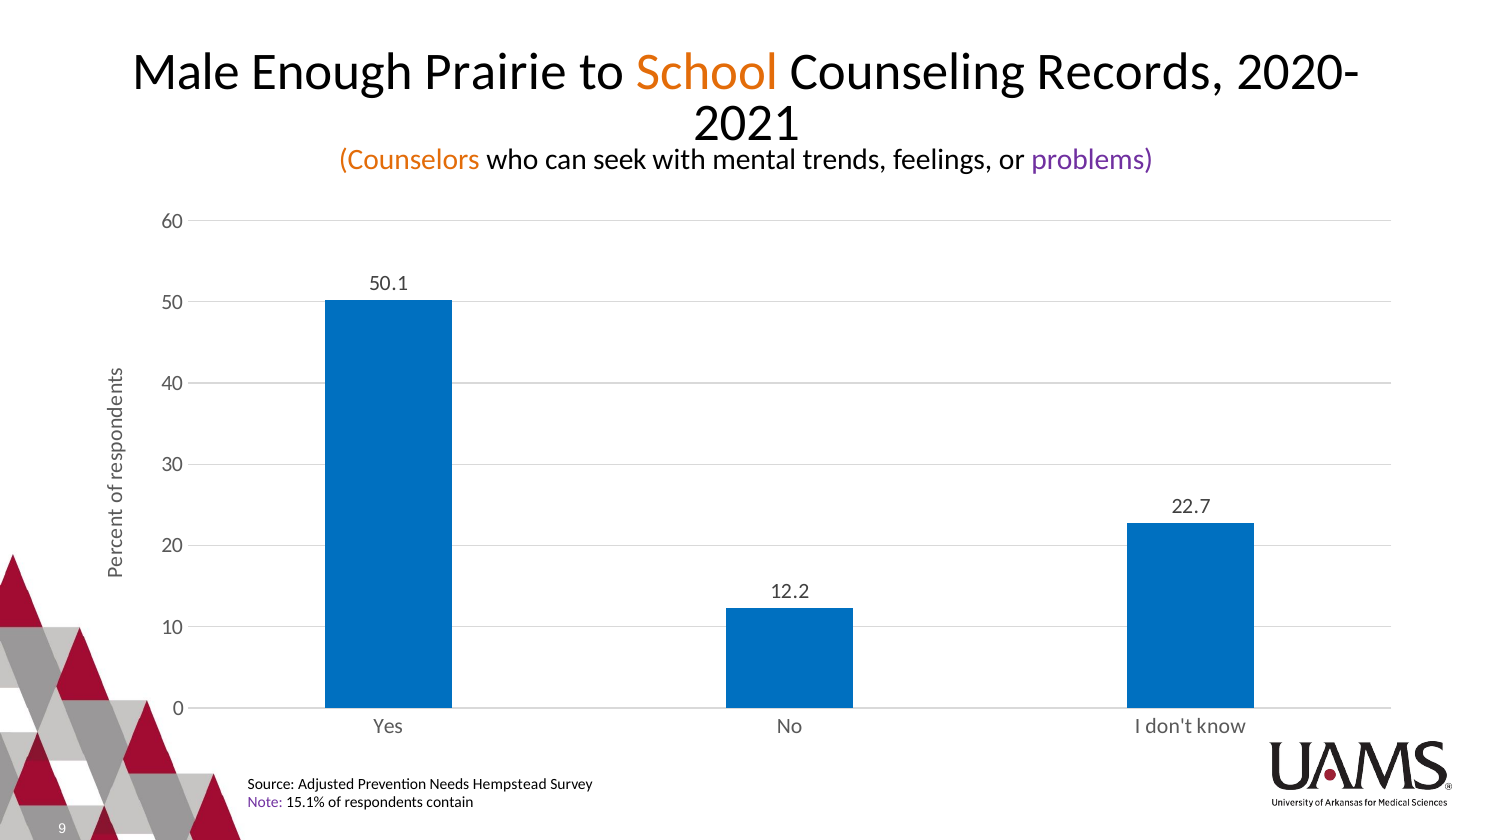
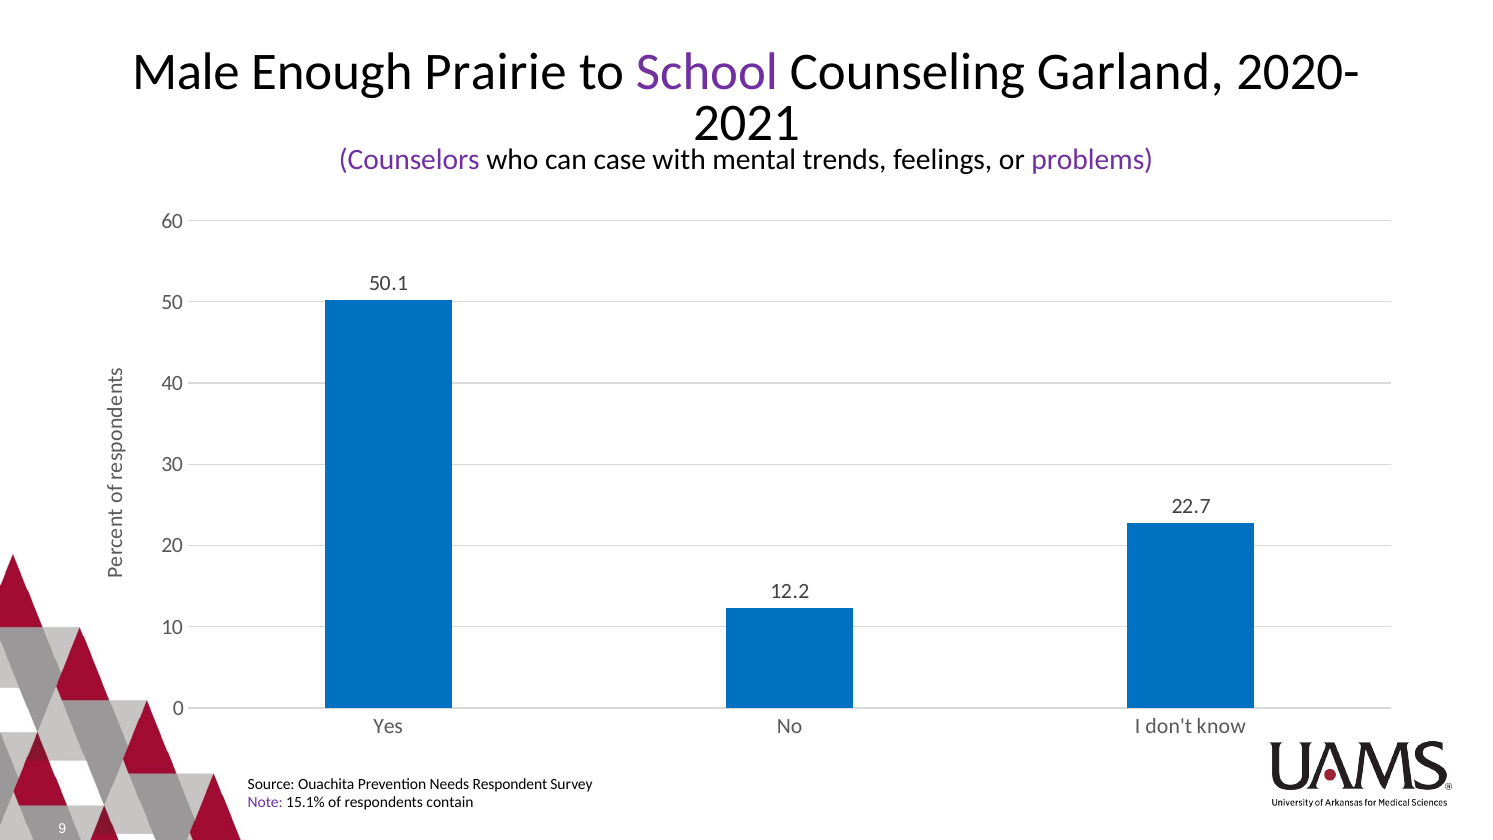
School colour: orange -> purple (707, 72)
Records: Records -> Garland (1130, 72)
Counselors colour: orange -> purple (409, 159)
seek: seek -> case (620, 159)
Adjusted: Adjusted -> Ouachita (326, 784)
Hempstead: Hempstead -> Respondent (510, 784)
